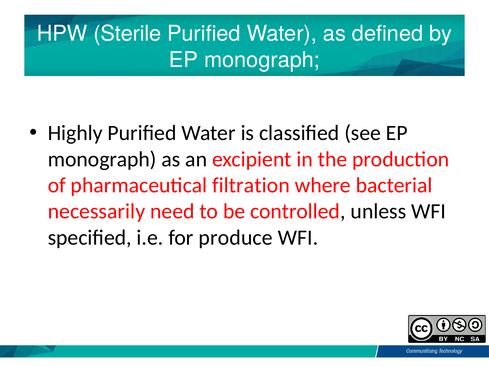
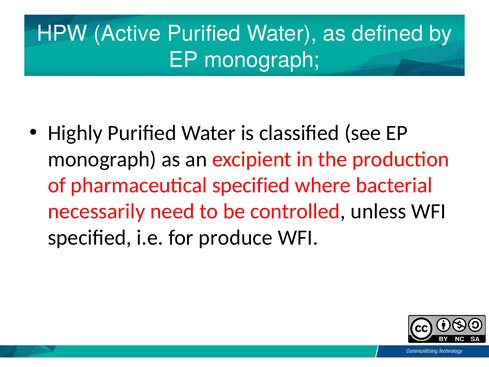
Sterile: Sterile -> Active (127, 34)
pharmaceutical filtration: filtration -> specified (251, 185)
